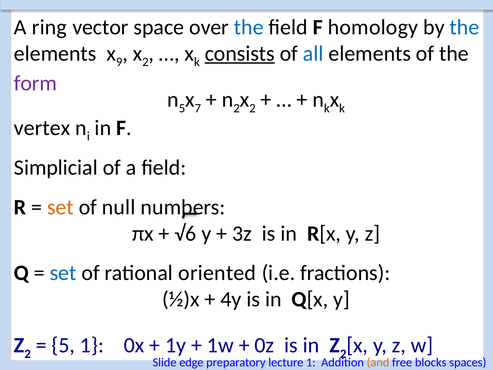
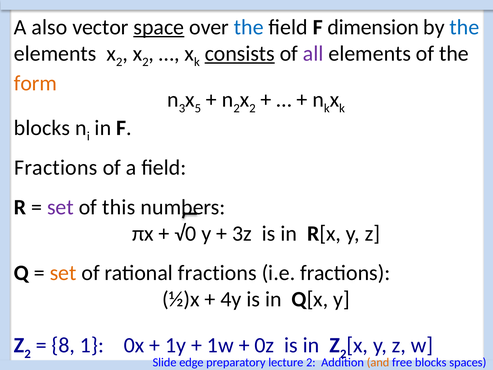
ring: ring -> also (49, 27)
space underline: none -> present (159, 27)
homology: homology -> dimension (373, 27)
9: 9 -> 2 (119, 62)
all colour: blue -> purple (313, 53)
form colour: purple -> orange (35, 83)
5: 5 -> 3 (182, 108)
7: 7 -> 5 (198, 108)
vertex: vertex -> blocks (42, 128)
Simplicial: Simplicial -> Fractions (56, 168)
set colour: orange -> purple (60, 207)
null: null -> this (119, 207)
√6: √6 -> √0 (185, 233)
set colour: blue -> orange (63, 273)
rational oriented: oriented -> fractions (217, 273)
5: 5 -> 8 (63, 345)
lecture 1: 1 -> 2 (311, 362)
